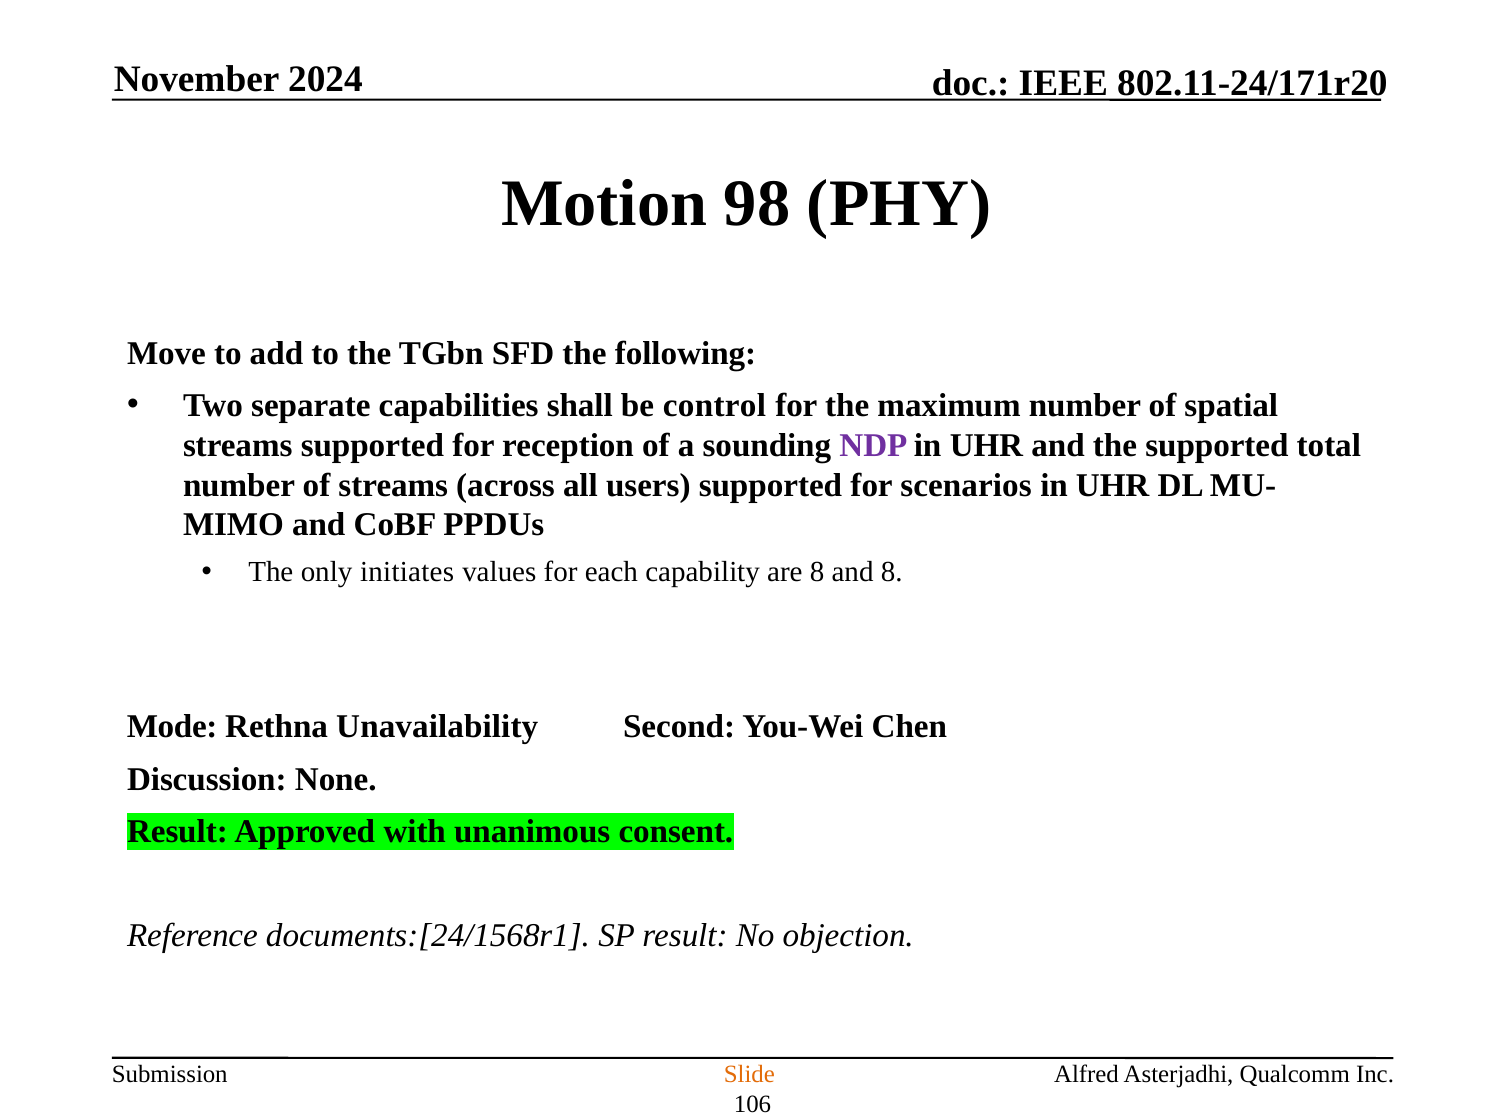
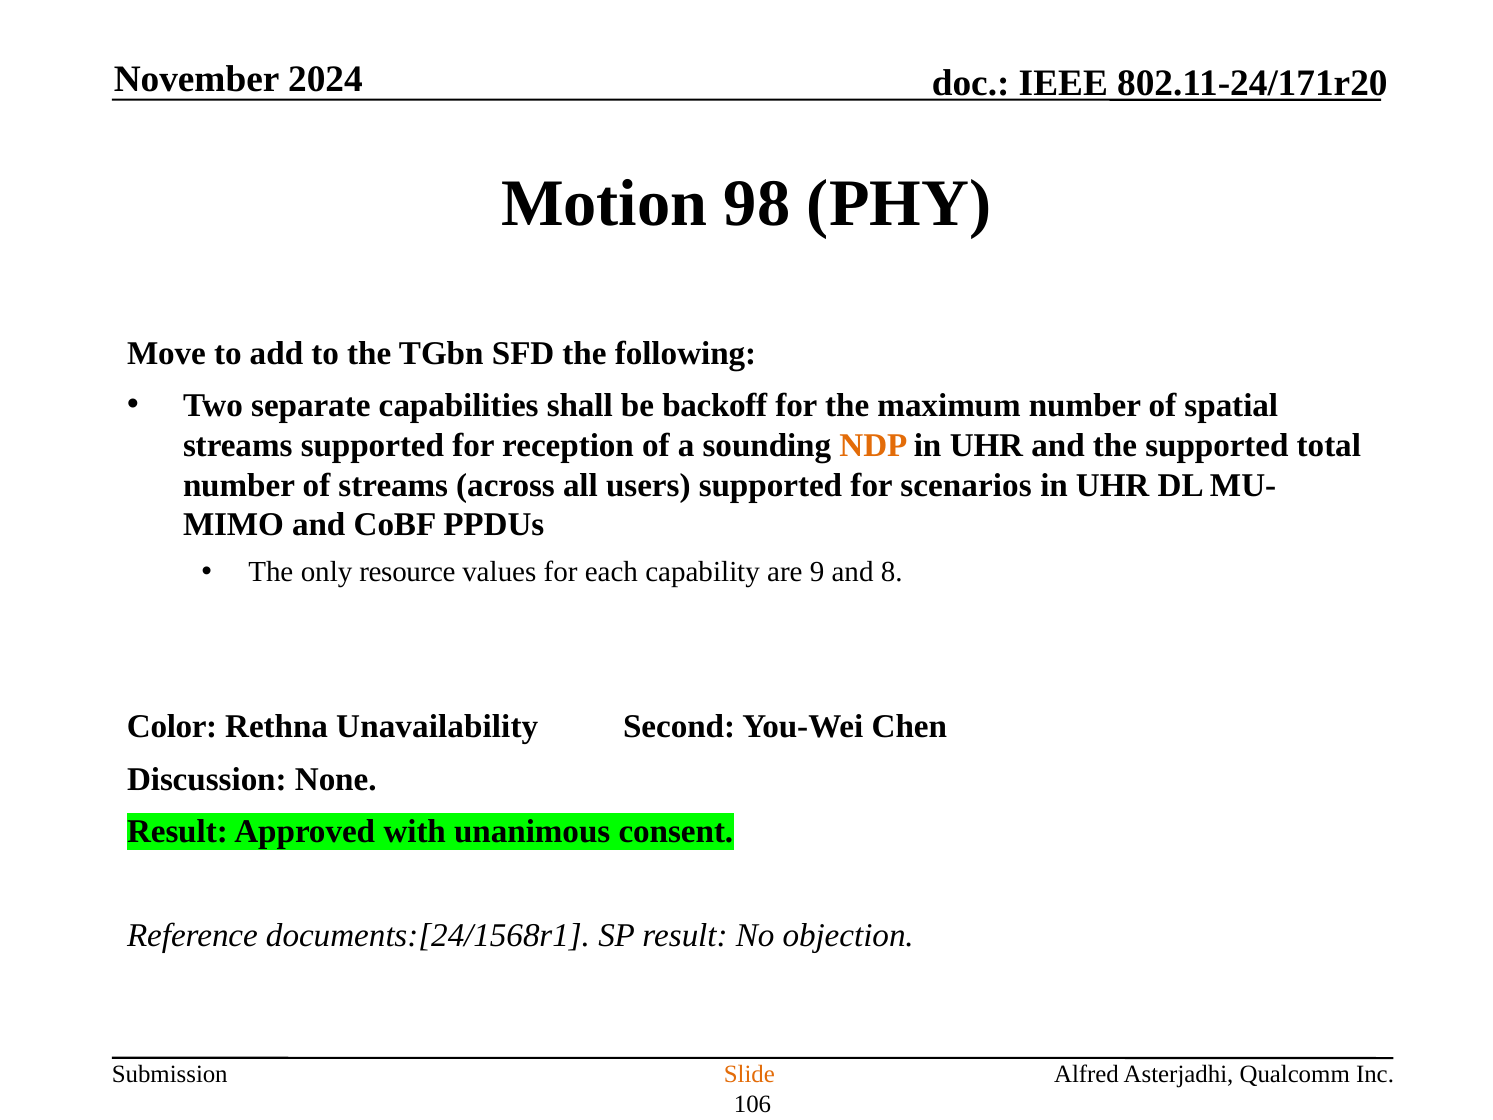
control: control -> backoff (715, 405)
NDP colour: purple -> orange (873, 445)
initiates: initiates -> resource (407, 572)
are 8: 8 -> 9 (817, 572)
Mode: Mode -> Color (172, 727)
